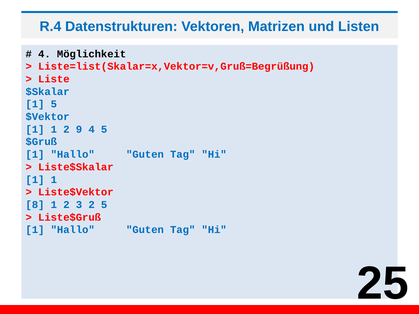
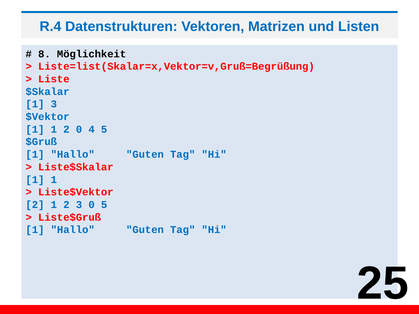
4: 4 -> 8 (44, 54)
1 5: 5 -> 3 (54, 104)
2 9: 9 -> 0 (79, 129)
8: 8 -> 2 (35, 205)
3 2: 2 -> 0 (92, 205)
